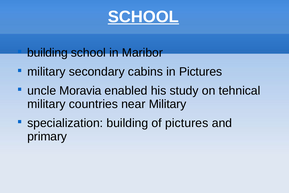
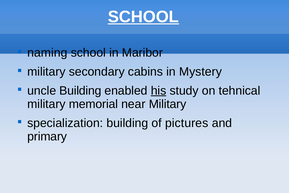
building: building -> naming (47, 53)
in Pictures: Pictures -> Mystery (200, 72)
uncle Moravia: Moravia -> Building (80, 90)
his underline: none -> present (159, 90)
countries: countries -> memorial (93, 104)
